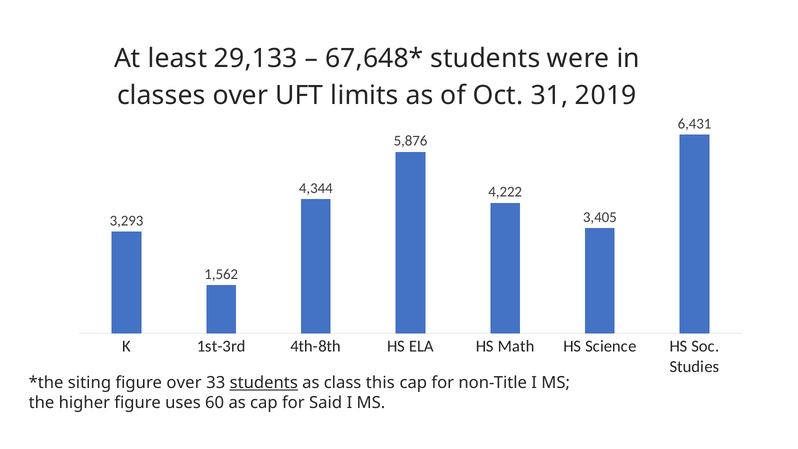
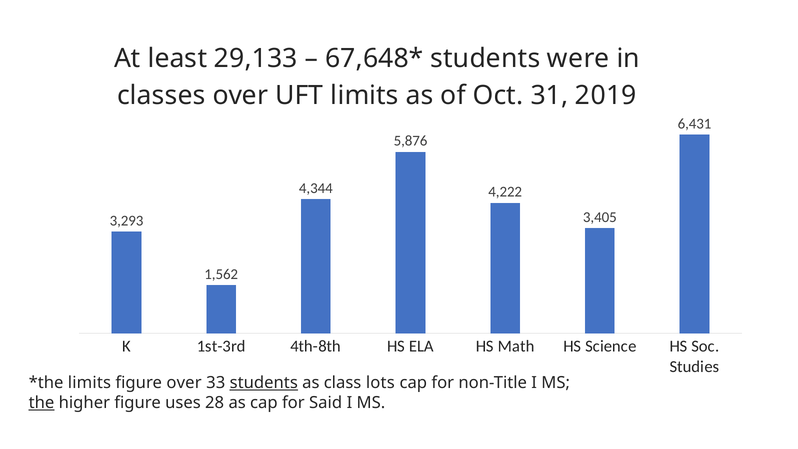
siting: siting -> limits (89, 383)
this: this -> lots (380, 383)
the underline: none -> present (41, 403)
60: 60 -> 28 (215, 403)
